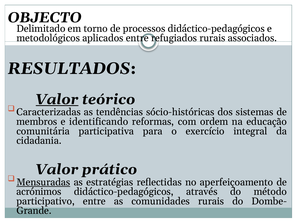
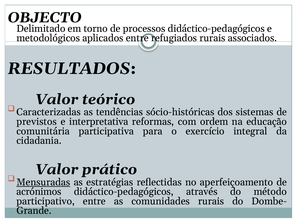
Valor underline: present -> none (57, 99)
membros: membros -> previstos (37, 122)
identificando: identificando -> interpretativa (99, 122)
